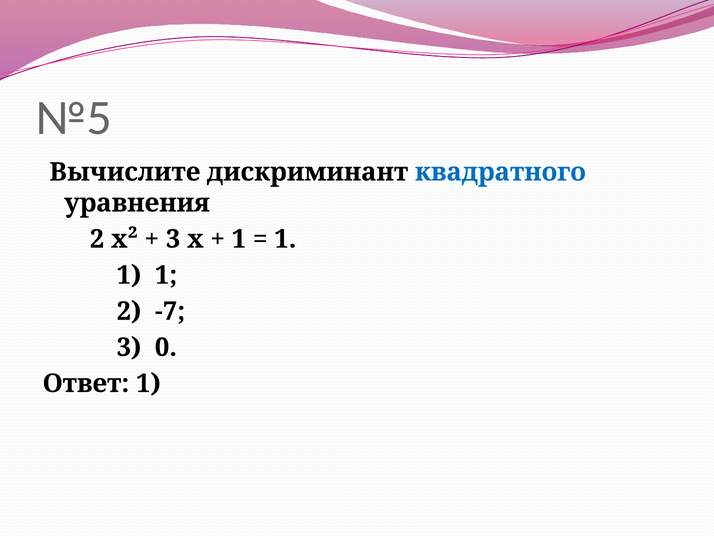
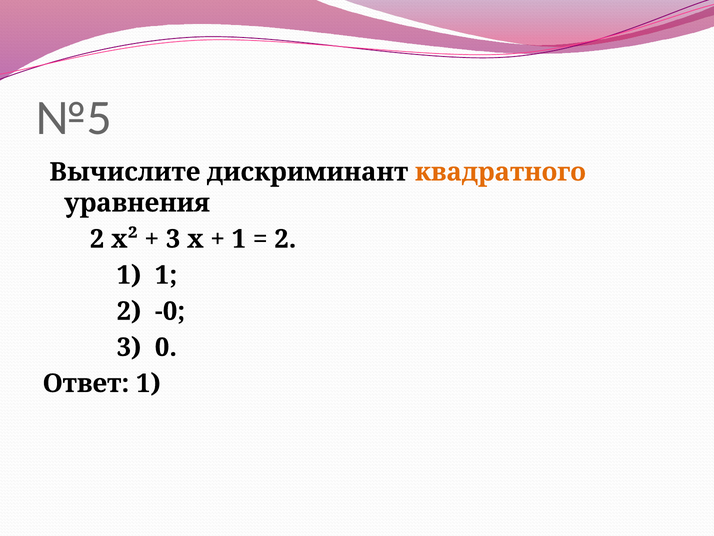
квадратного colour: blue -> orange (500, 172)
1: 1 -> 2 (285, 239)
-7: -7 -> -0 (170, 311)
